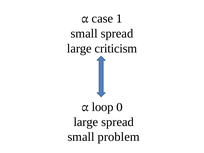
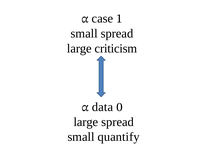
loop: loop -> data (102, 107)
problem: problem -> quantify (119, 137)
